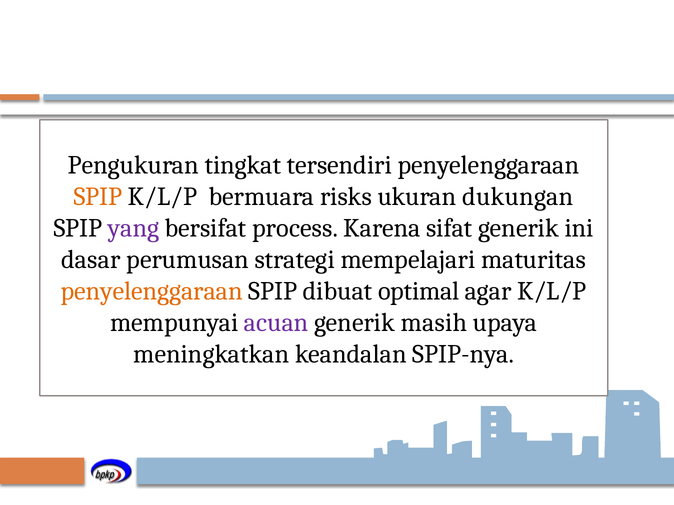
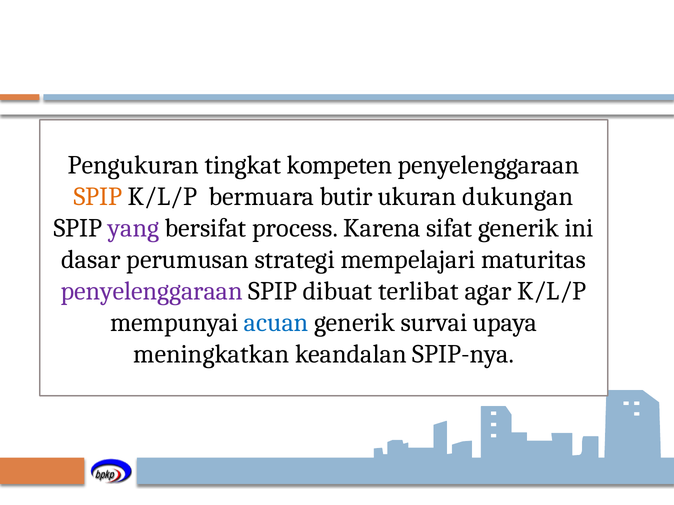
tersendiri: tersendiri -> kompeten (339, 165)
risks: risks -> butir (346, 197)
penyelenggaraan colour: orange -> purple (152, 291)
optimal: optimal -> terlibat (418, 291)
acuan colour: purple -> blue (276, 323)
masih: masih -> survai (434, 323)
